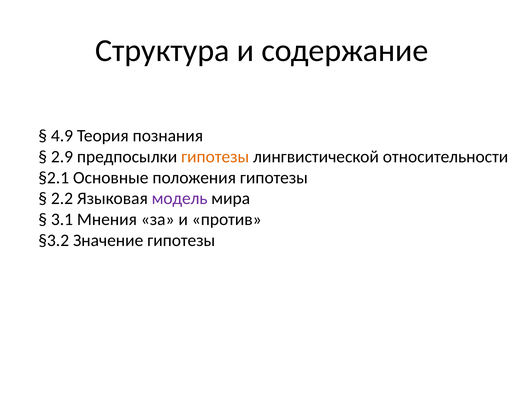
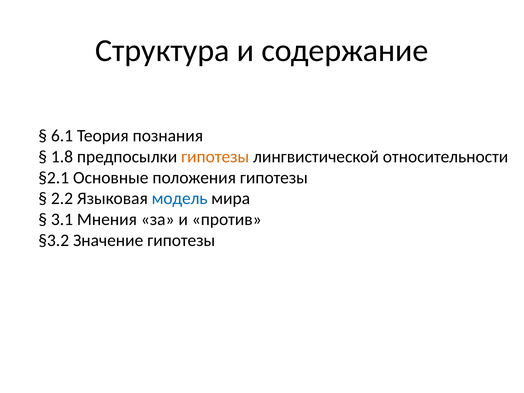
4.9: 4.9 -> 6.1 (62, 136)
2.9: 2.9 -> 1.8 (62, 157)
модель colour: purple -> blue (180, 199)
